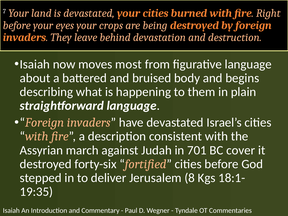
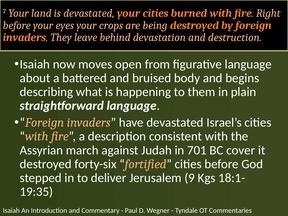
most: most -> open (129, 64)
8: 8 -> 9 (190, 178)
